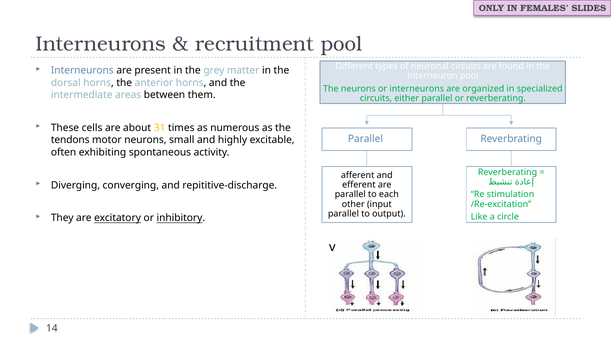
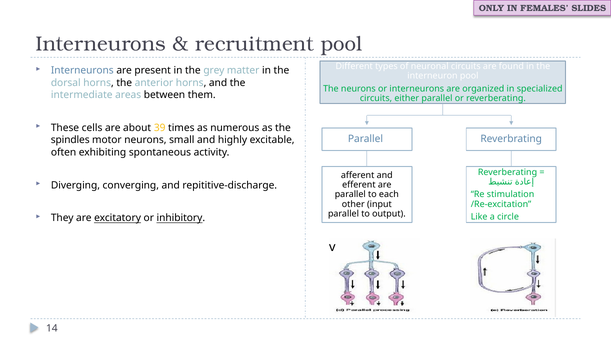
31: 31 -> 39 (160, 128)
tendons: tendons -> spindles (70, 140)
